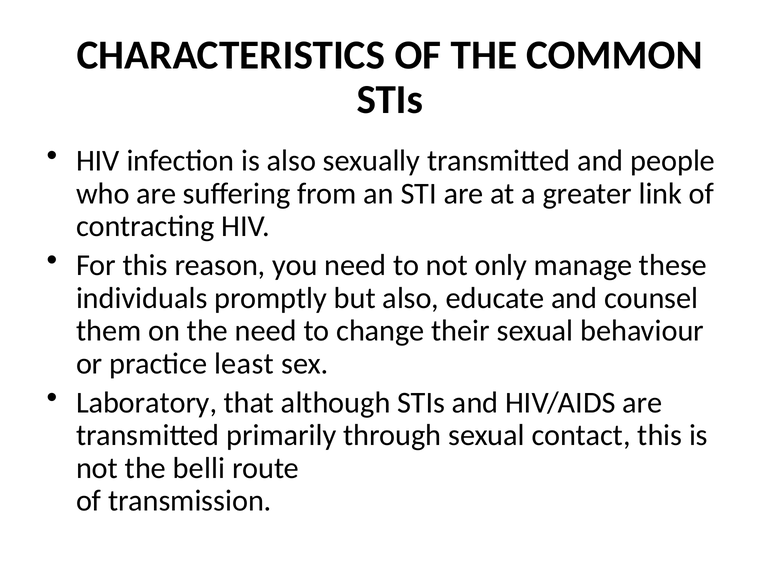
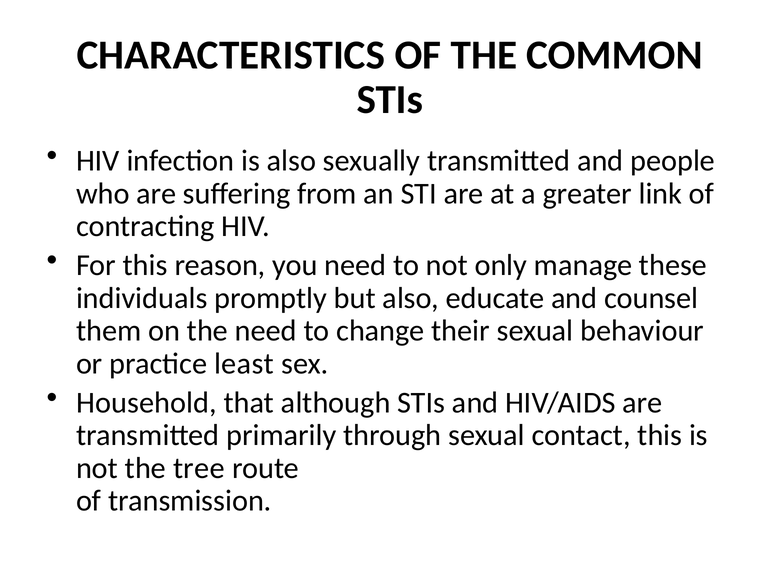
Laboratory: Laboratory -> Household (146, 403)
belli: belli -> tree (199, 468)
